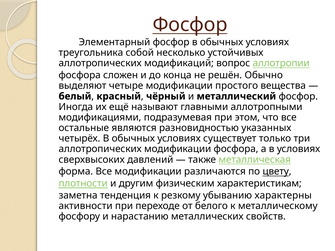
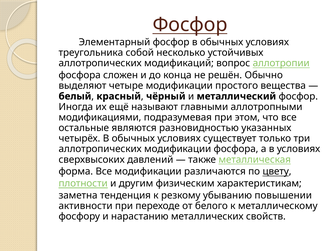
характерны: характерны -> повышении (283, 196)
